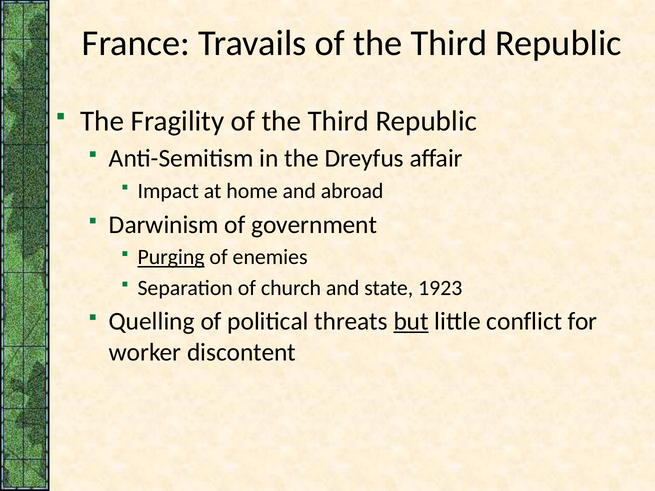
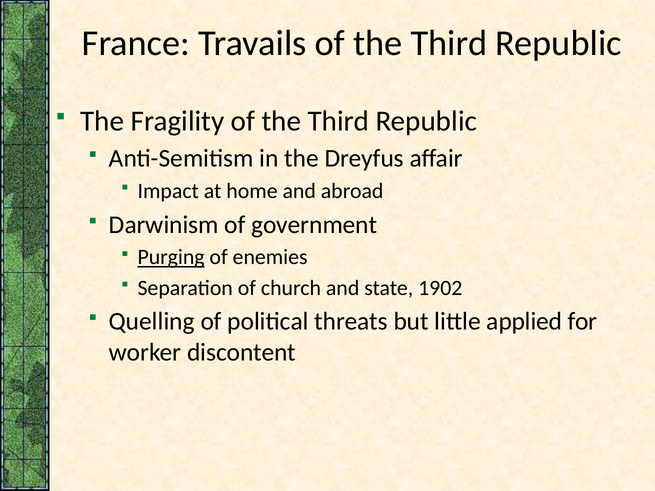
1923: 1923 -> 1902 (440, 288)
but underline: present -> none (411, 322)
conflict: conflict -> applied (524, 322)
